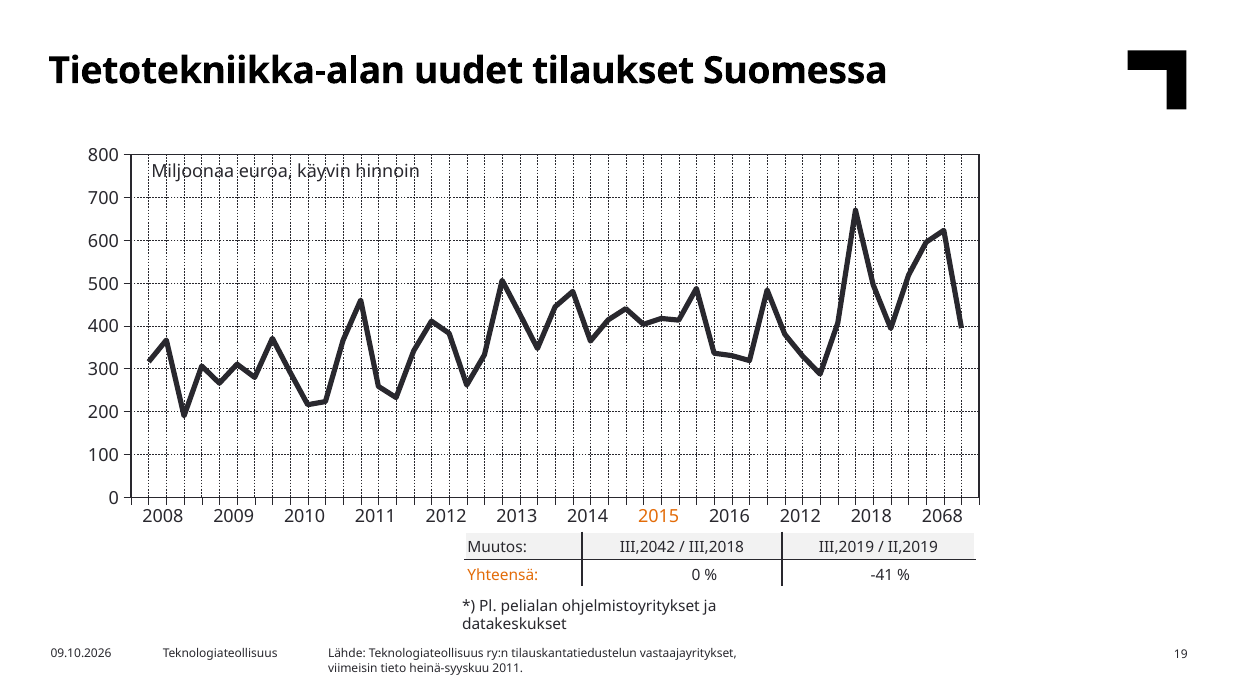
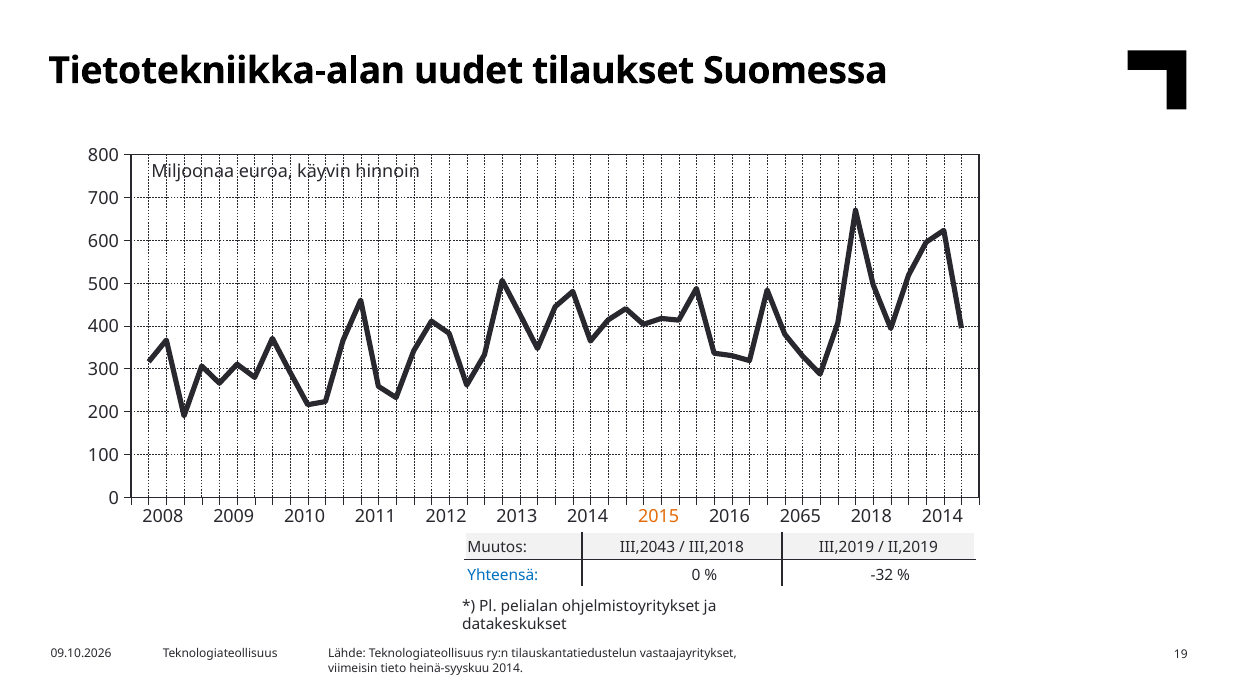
2016 2012: 2012 -> 2065 (800, 516)
2018 2068: 2068 -> 2014 (942, 516)
III,2042: III,2042 -> III,2043 (648, 548)
Yhteensä colour: orange -> blue (503, 575)
-41: -41 -> -32 (882, 575)
heinä-syyskuu 2011: 2011 -> 2014 (508, 668)
